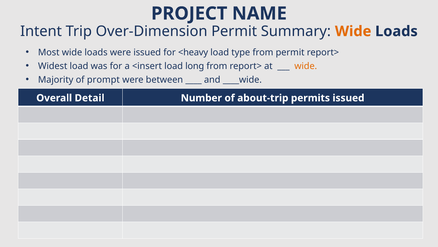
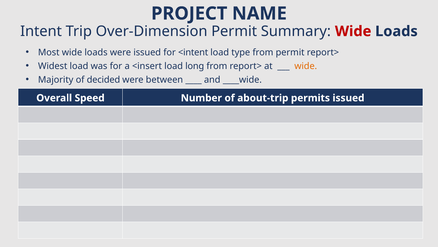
Wide colour: orange -> red (353, 31)
<heavy: <heavy -> <intent (193, 52)
prompt: prompt -> decided (103, 80)
Detail: Detail -> Speed (90, 98)
